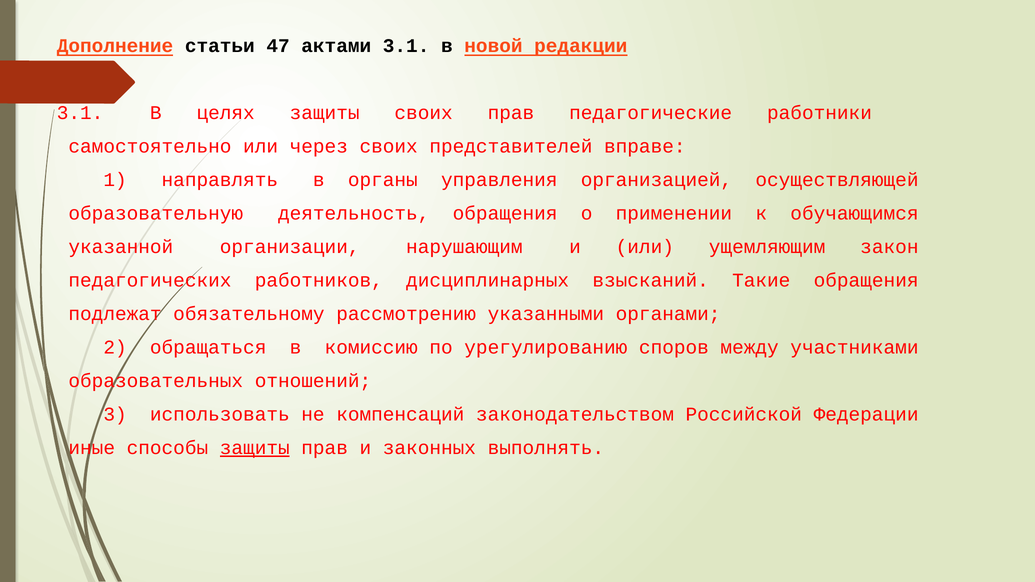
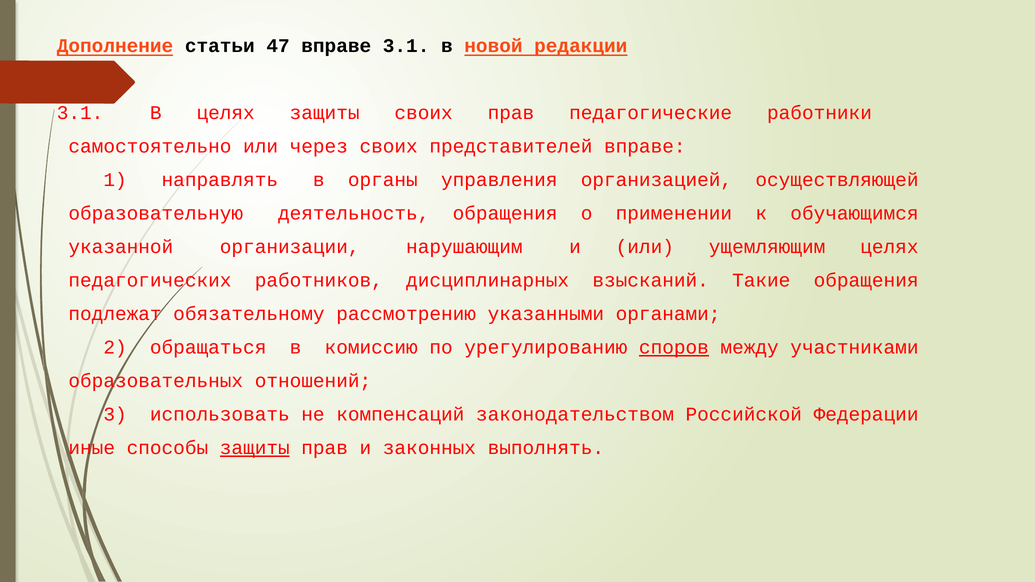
47 актами: актами -> вправе (336, 46)
ущемляющим закон: закон -> целях (889, 247)
споров underline: none -> present (674, 347)
